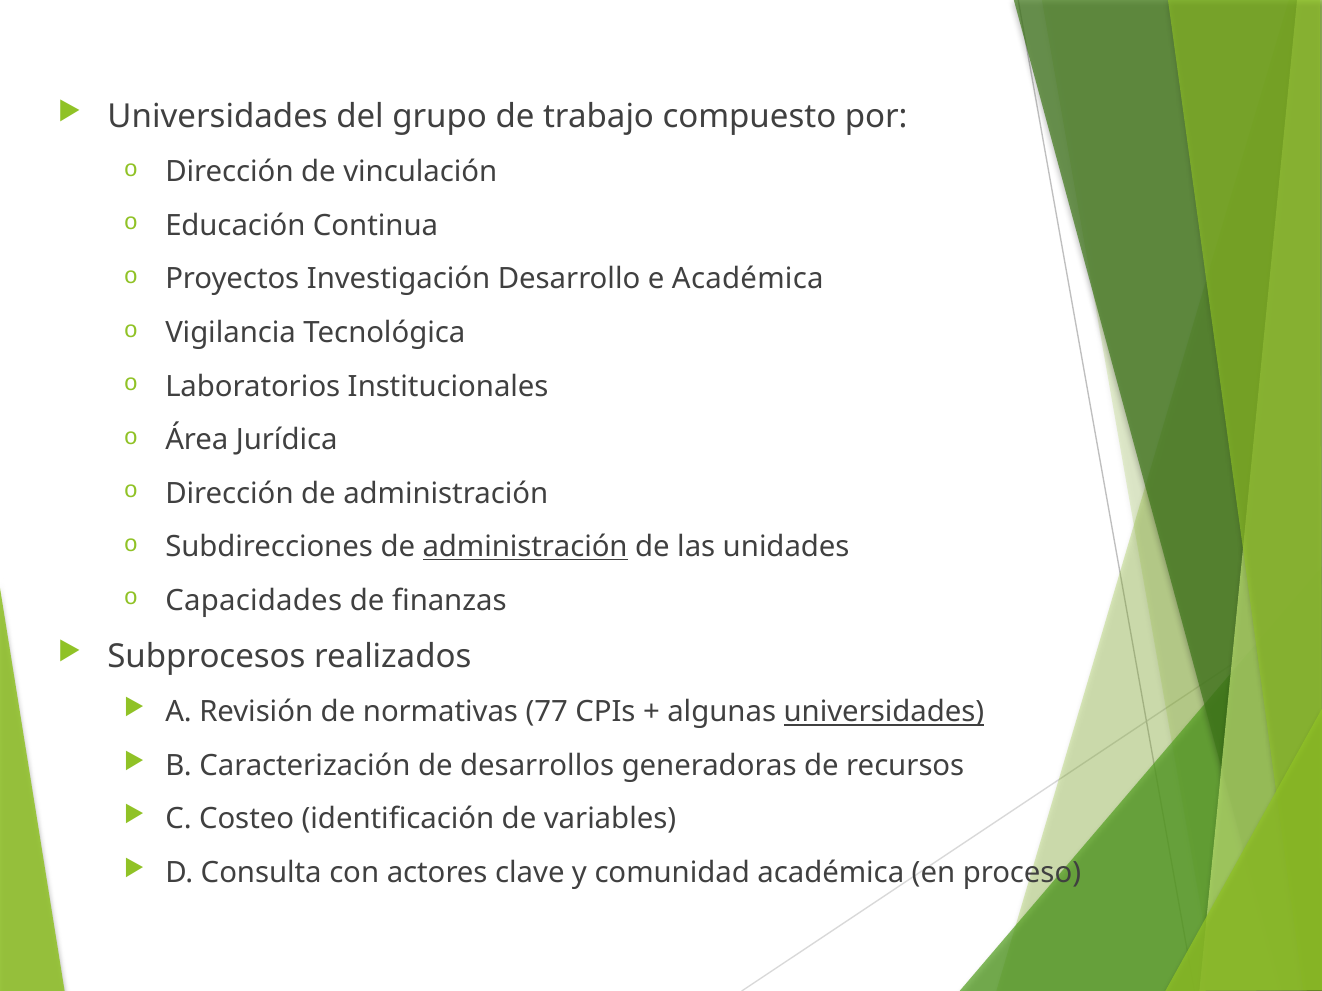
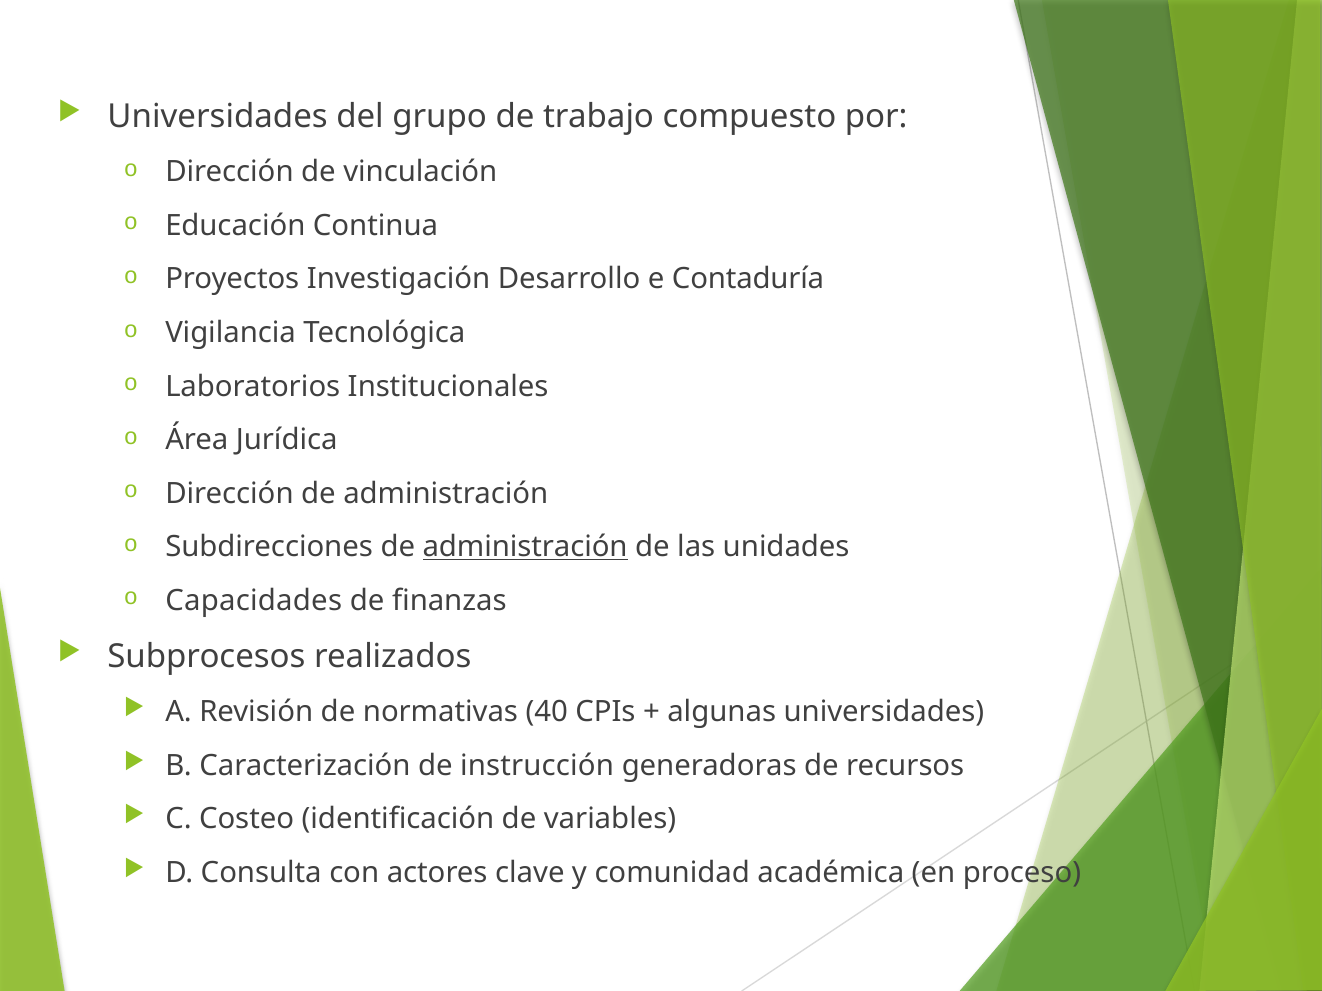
e Académica: Académica -> Contaduría (748, 279)
77: 77 -> 40 (547, 712)
universidades underline: present -> none (884, 712)
desarrollos: desarrollos -> instrucción (537, 766)
